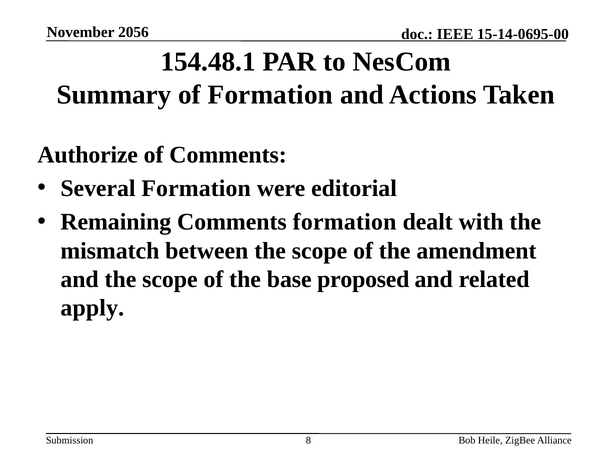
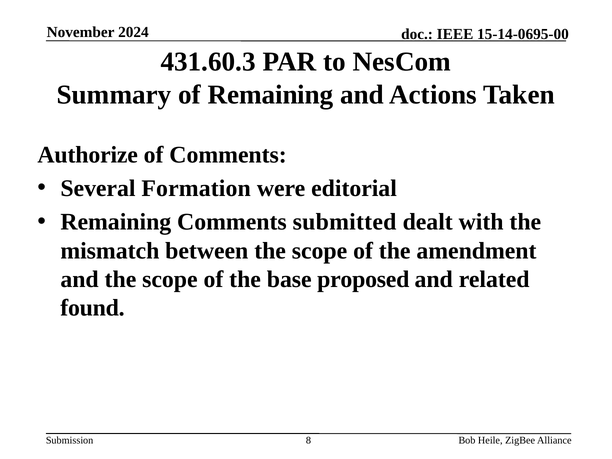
2056: 2056 -> 2024 (133, 32)
154.48.1: 154.48.1 -> 431.60.3 (208, 62)
of Formation: Formation -> Remaining (271, 95)
Comments formation: formation -> submitted (345, 222)
apply: apply -> found (93, 308)
